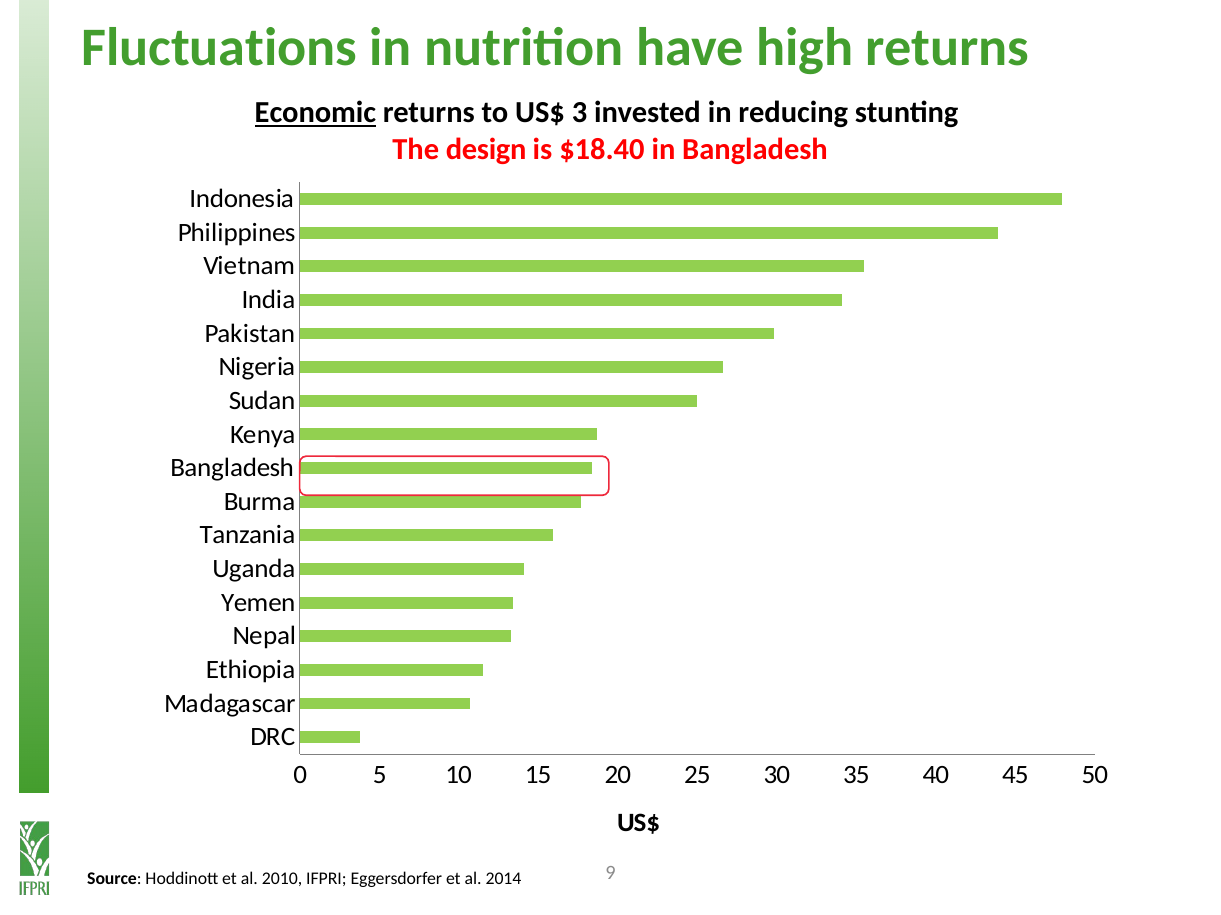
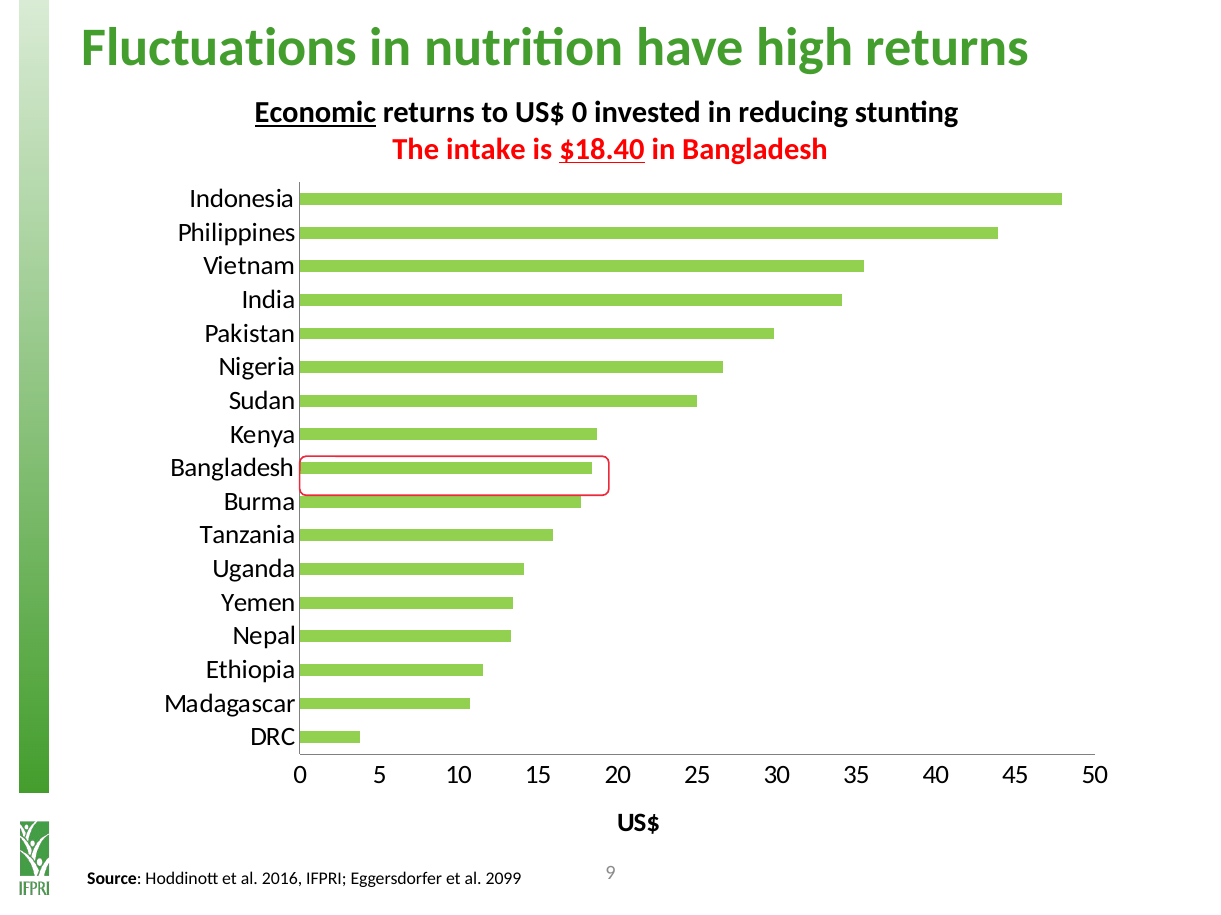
US$ 3: 3 -> 0 (580, 113)
design: design -> intake (486, 150)
$18.40 underline: none -> present (602, 150)
2010: 2010 -> 2016 (282, 879)
2014: 2014 -> 2099 (504, 879)
